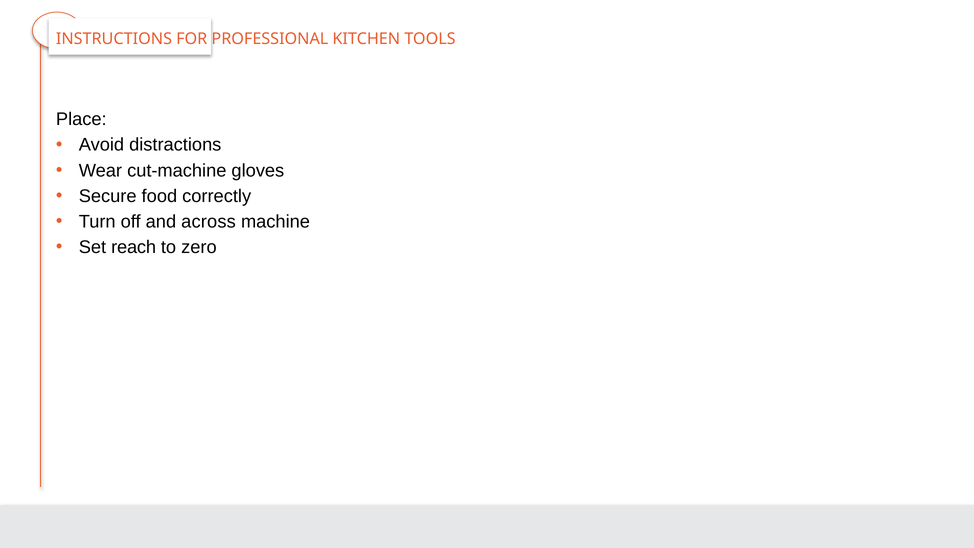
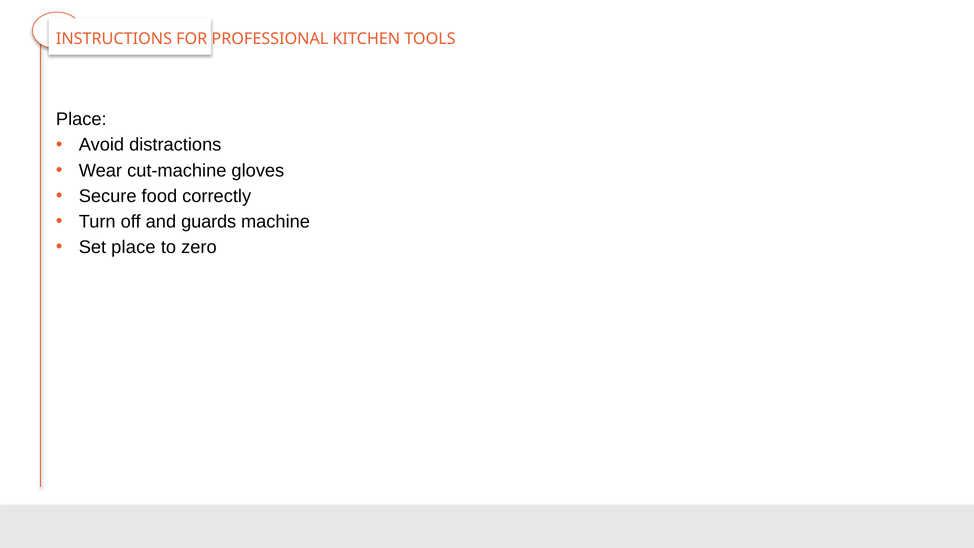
across: across -> guards (209, 222)
Set reach: reach -> place (133, 247)
